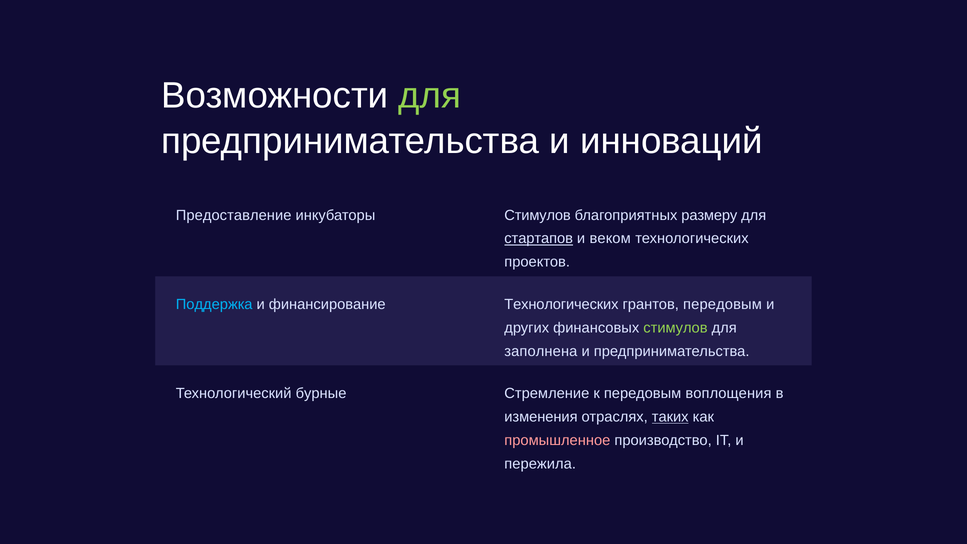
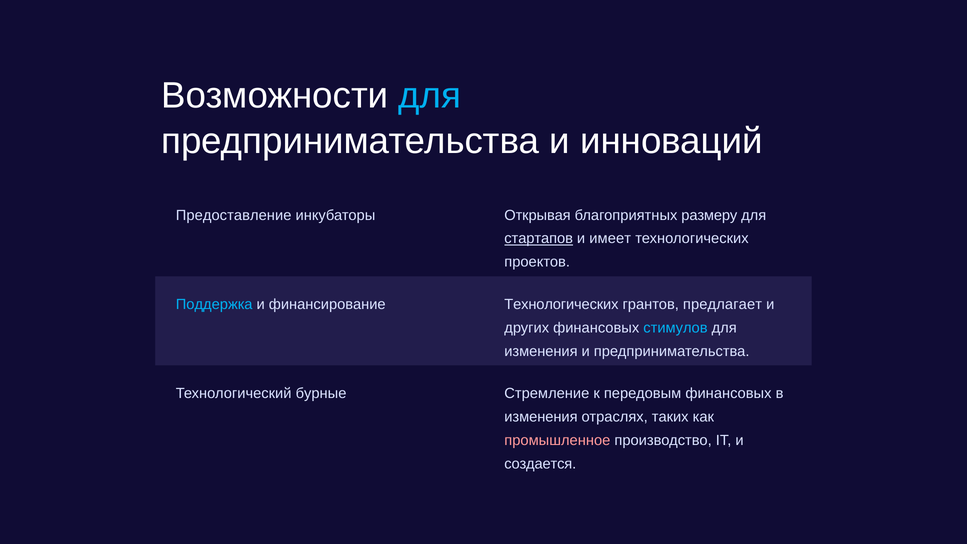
для colour: light green -> light blue (430, 95)
инкубаторы Стимулов: Стимулов -> Открывая (538, 215)
веком: веком -> имеет (610, 239)
грантов передовым: передовым -> предлагает (723, 304)
стимулов colour: light green -> light blue (675, 328)
заполнена: заполнена -> изменения (541, 351)
передовым воплощения: воплощения -> финансовых (728, 393)
таких underline: present -> none (670, 417)
пережила: пережила -> создается (540, 464)
